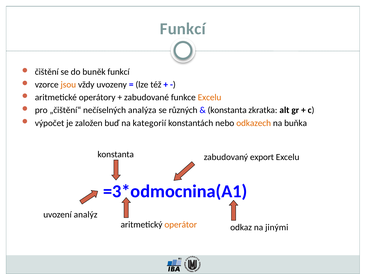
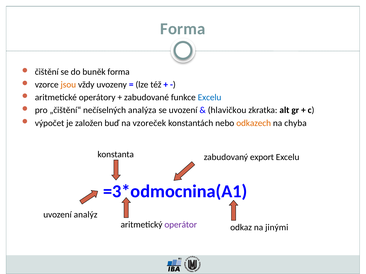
Funkcí: Funkcí -> Forma (183, 29)
buněk funkcí: funkcí -> forma (119, 72)
Excelu colour: orange -> blue (210, 98)
se různých: různých -> uvození (183, 110)
konstanta: konstanta -> hlavičkou (227, 110)
kategorií: kategorií -> vzoreček (149, 123)
buňka: buňka -> chyba (296, 123)
operátor colour: orange -> purple (181, 225)
